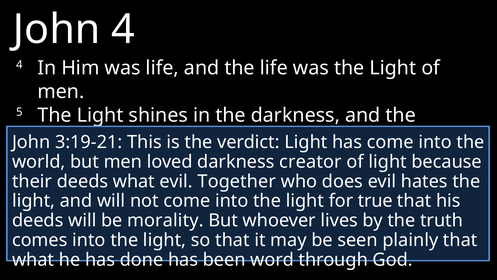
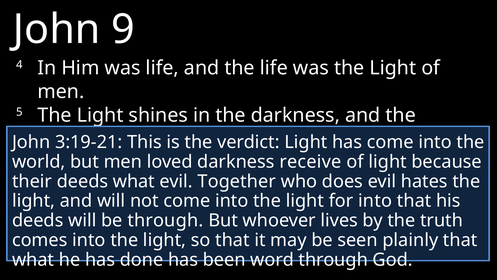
John 4: 4 -> 9 (123, 30)
creator: creator -> receive (310, 162)
for true: true -> into (375, 201)
be morality: morality -> through (165, 220)
